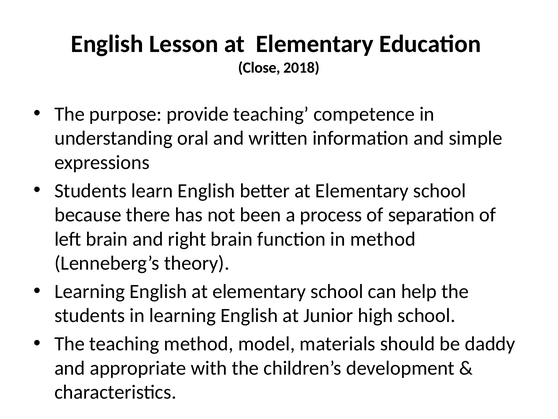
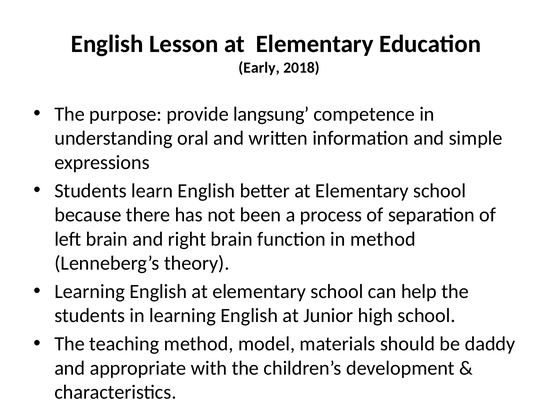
Close: Close -> Early (259, 68)
provide teaching: teaching -> langsung (271, 114)
